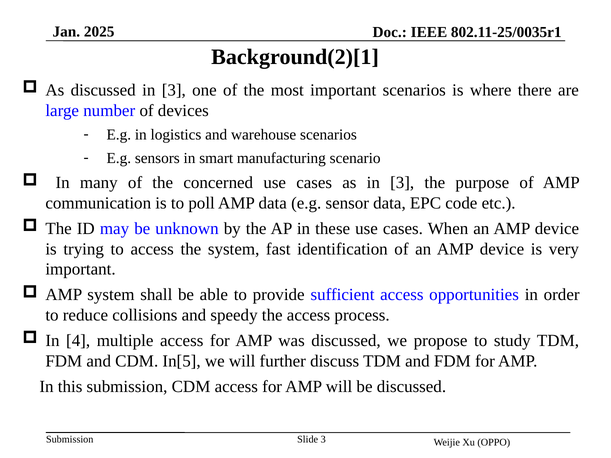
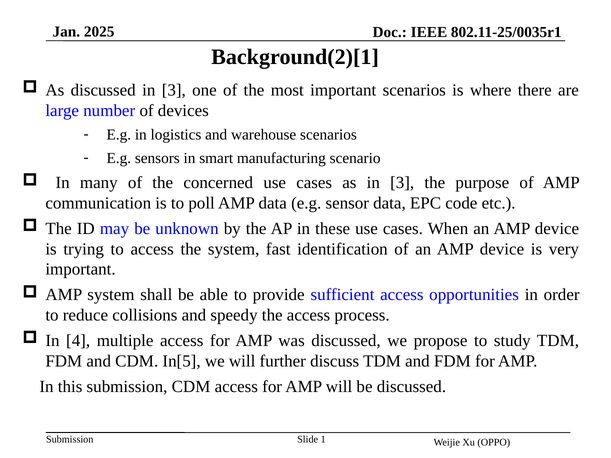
Slide 3: 3 -> 1 (323, 439)
